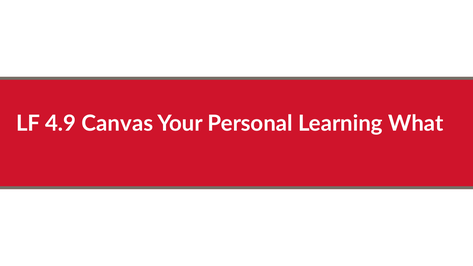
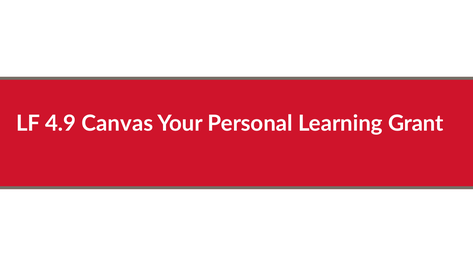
What: What -> Grant (416, 123)
